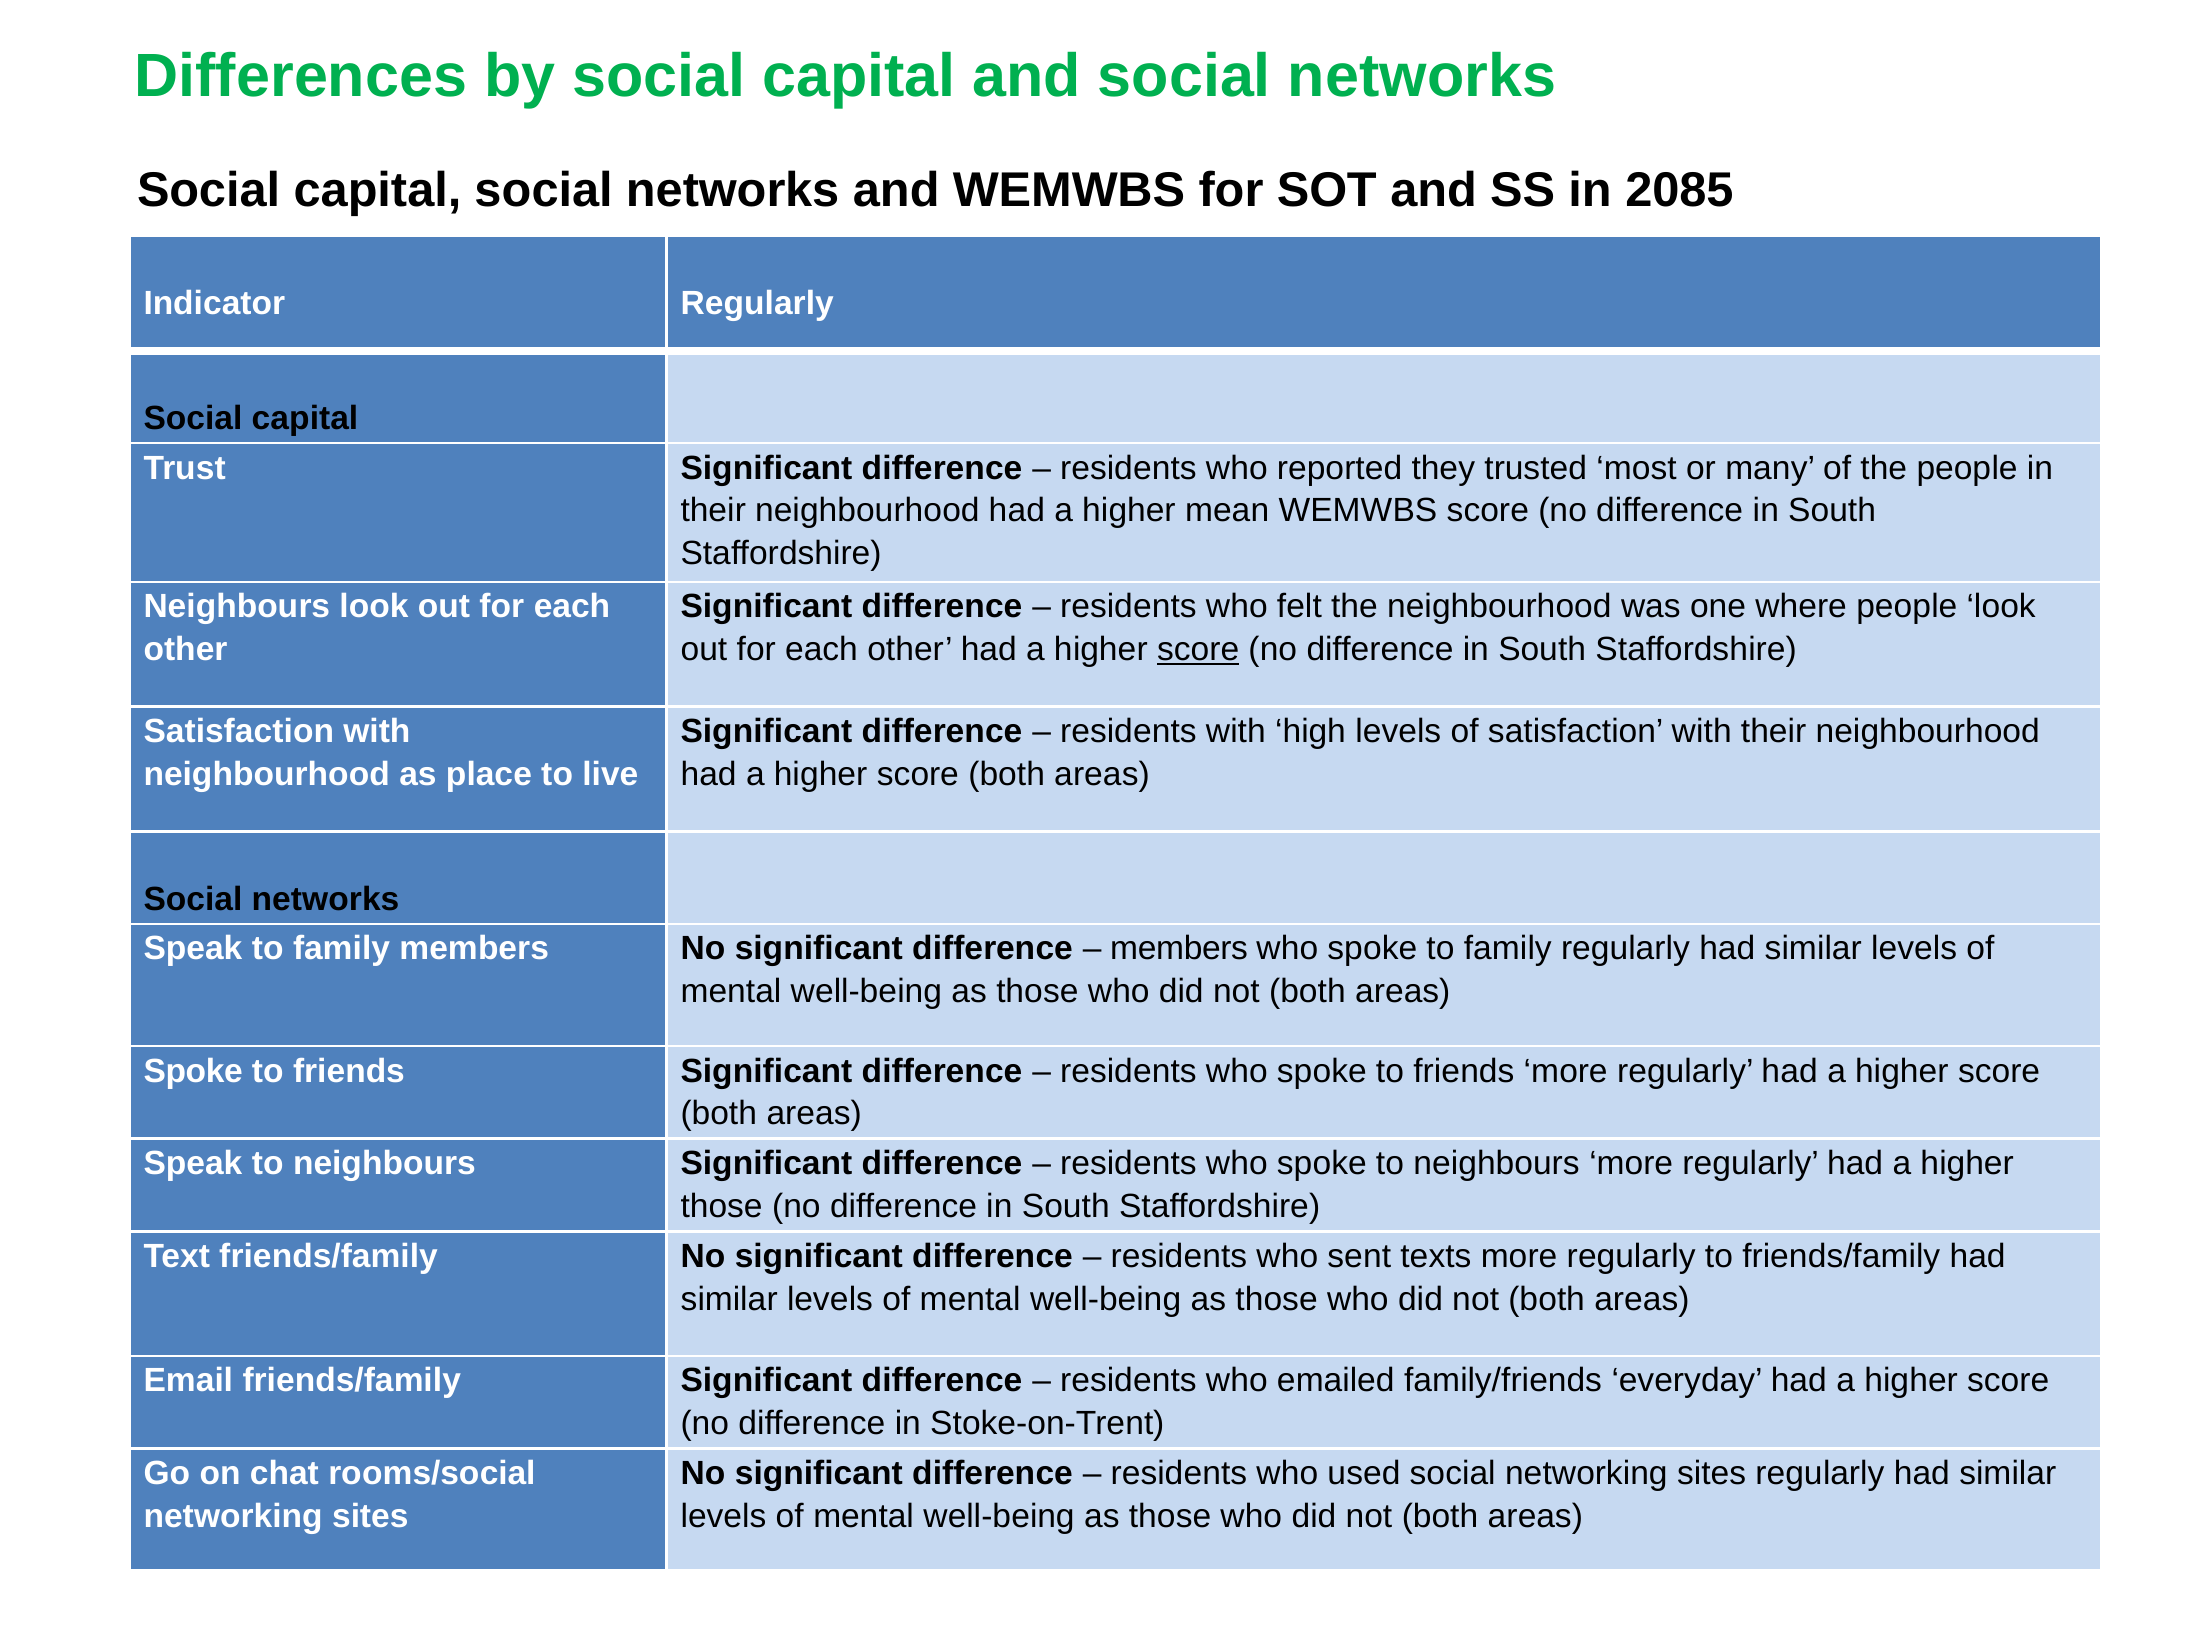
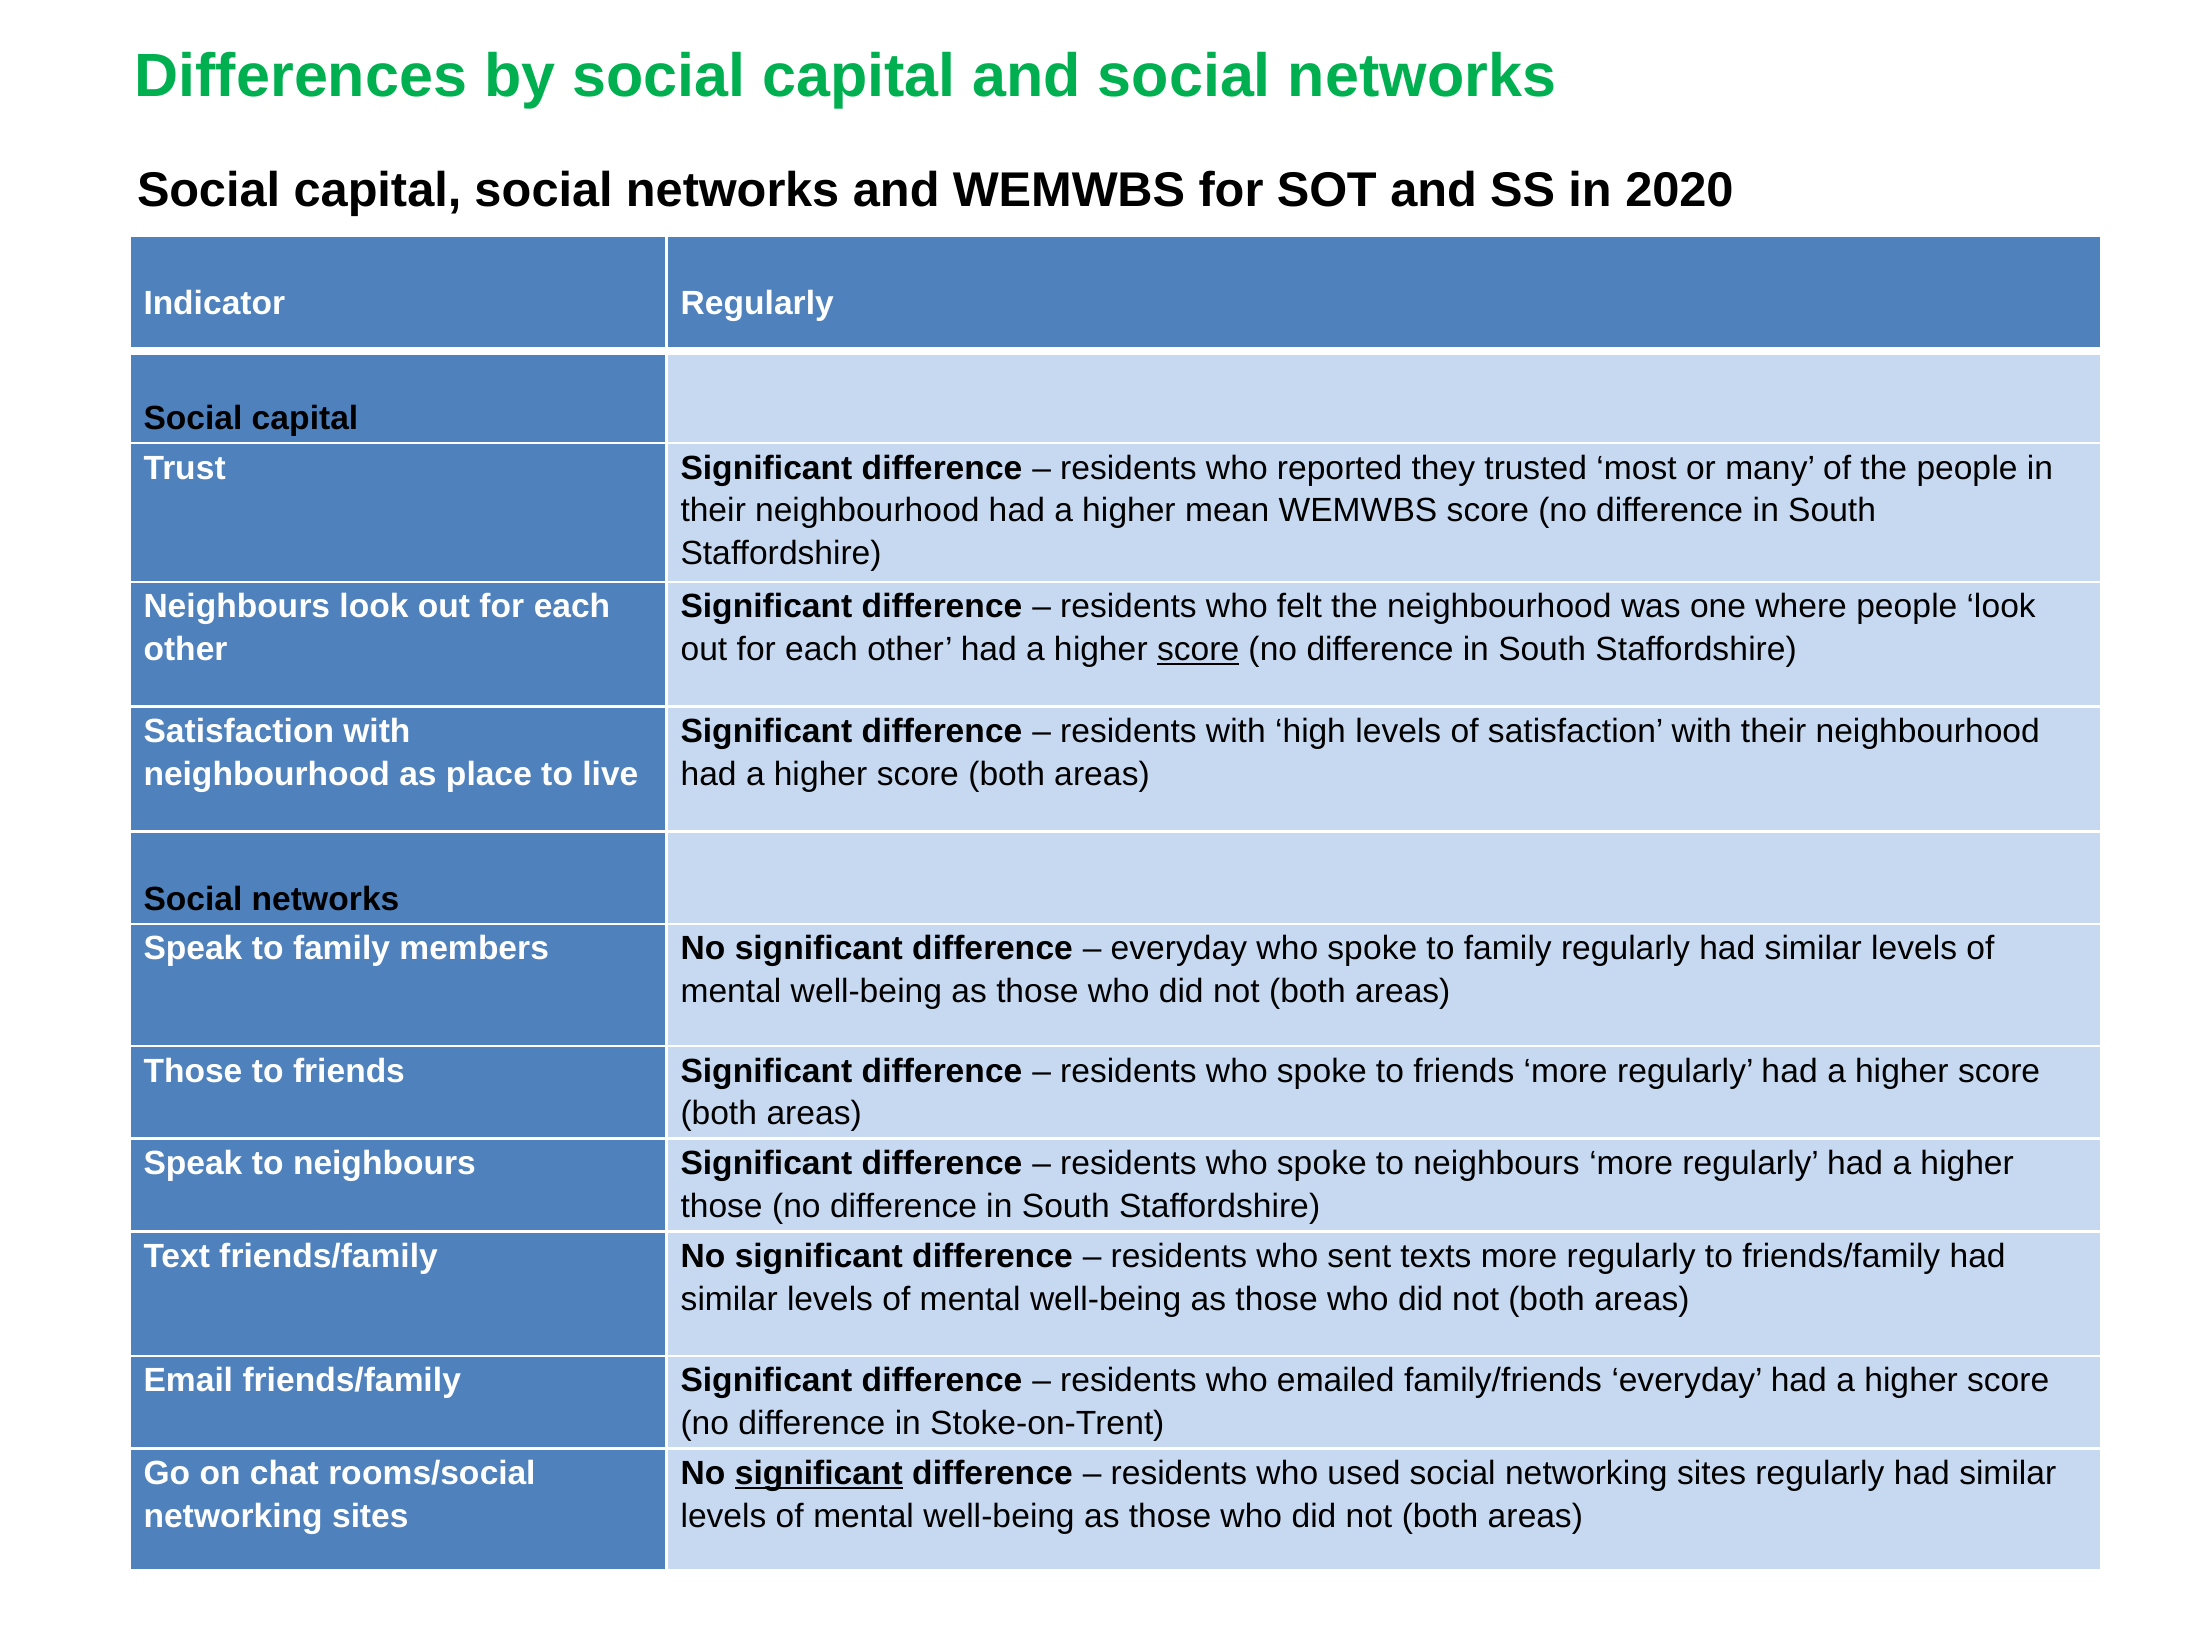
2085: 2085 -> 2020 (1679, 190)
members: members -> everyday (1179, 949)
Spoke: Spoke -> Those (193, 1071)
significant underline: none -> present (819, 1473)
